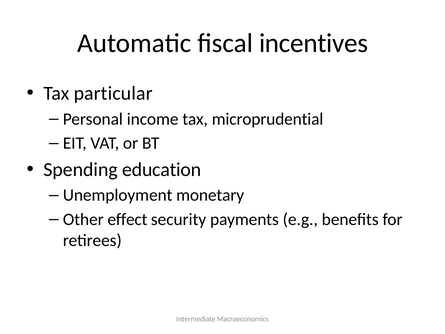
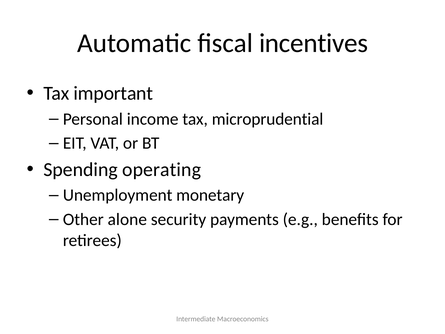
particular: particular -> important (113, 93)
education: education -> operating (162, 170)
effect: effect -> alone (127, 219)
